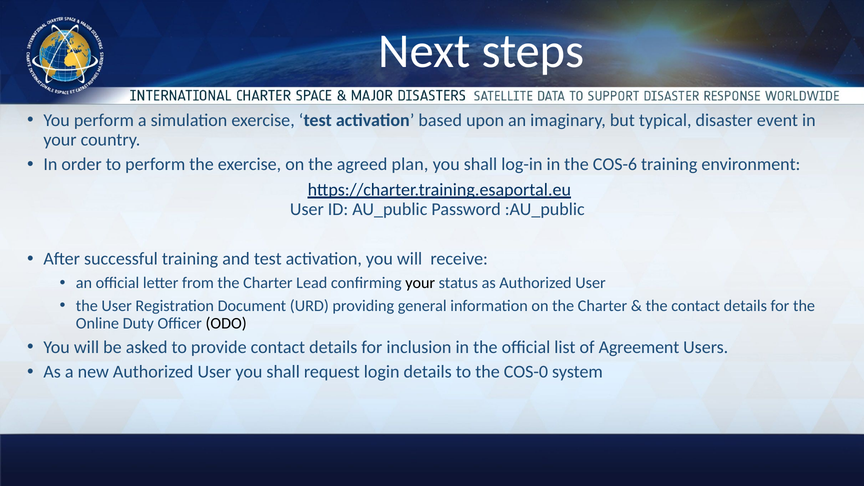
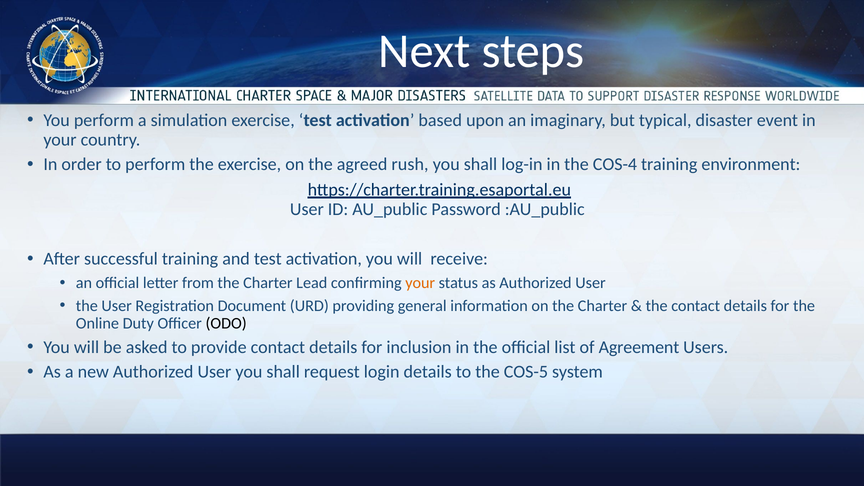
plan: plan -> rush (410, 164)
COS-6: COS-6 -> COS-4 (615, 164)
your colour: black -> orange (420, 283)
COS-0: COS-0 -> COS-5 (526, 372)
